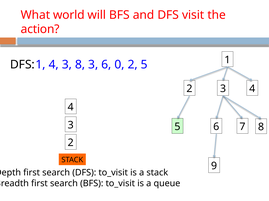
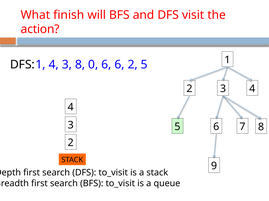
world: world -> finish (69, 15)
8 3: 3 -> 0 (93, 65)
6 0: 0 -> 6 (119, 65)
